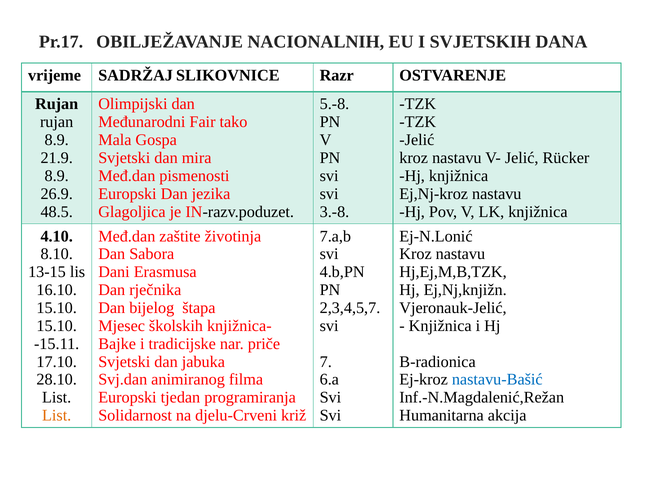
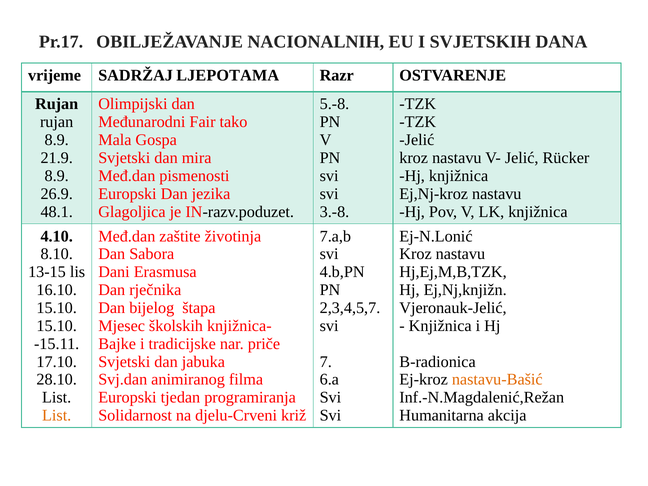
SLIKOVNICE: SLIKOVNICE -> LJEPOTAMA (228, 75)
48.5: 48.5 -> 48.1 (57, 212)
nastavu-Bašić colour: blue -> orange (497, 380)
